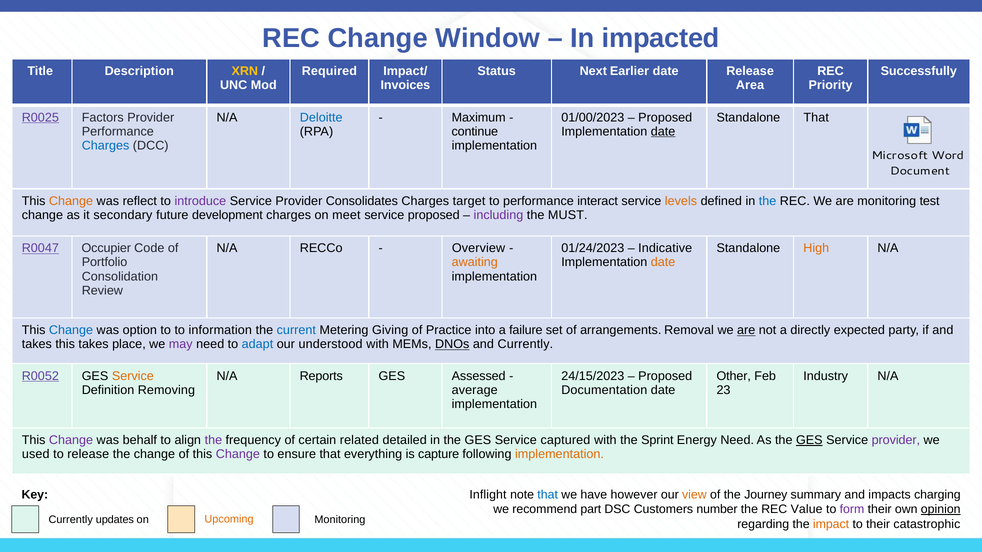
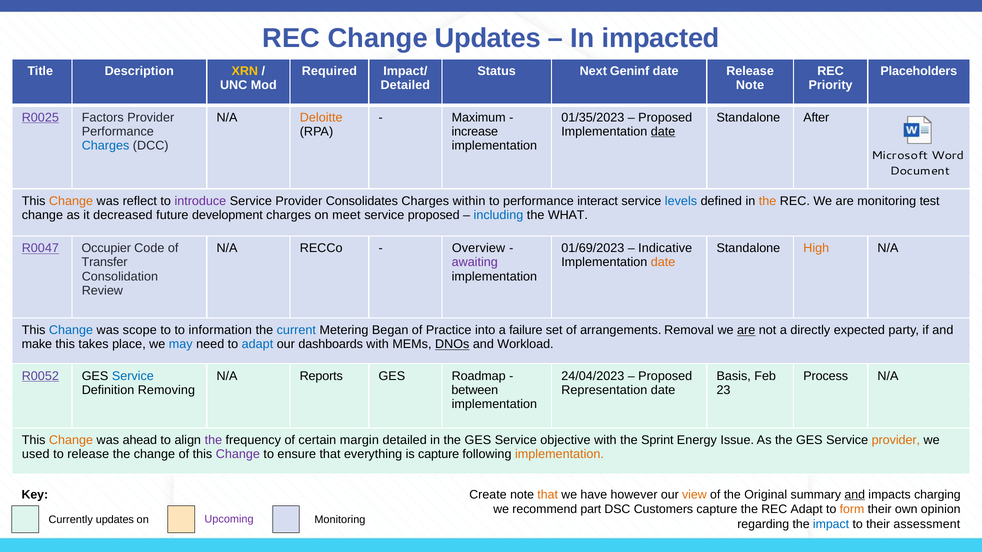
Change Window: Window -> Updates (488, 39)
Earlier: Earlier -> Geninf (630, 71)
Successfully: Successfully -> Placeholders (919, 71)
Invoices: Invoices -> Detailed (405, 85)
Area: Area -> Note (750, 85)
Deloitte colour: blue -> orange (321, 117)
01/00/2023: 01/00/2023 -> 01/35/2023 (593, 117)
Standalone That: That -> After (816, 117)
continue: continue -> increase (475, 132)
target: target -> within (469, 201)
levels colour: orange -> blue (681, 201)
the colour: blue -> orange (768, 201)
secondary: secondary -> decreased (123, 215)
including colour: purple -> blue (498, 215)
MUST: MUST -> WHAT (568, 215)
01/24/2023: 01/24/2023 -> 01/69/2023 (593, 248)
Portfolio: Portfolio -> Transfer (105, 263)
awaiting colour: orange -> purple (475, 263)
option: option -> scope (140, 331)
Giving: Giving -> Began (390, 331)
takes: takes -> make (37, 345)
may colour: purple -> blue (181, 345)
understood: understood -> dashboards (331, 345)
and Currently: Currently -> Workload (525, 345)
Service colour: orange -> blue (133, 376)
Assessed: Assessed -> Roadmap (479, 376)
24/15/2023: 24/15/2023 -> 24/04/2023 (593, 376)
Other: Other -> Basis (734, 376)
Industry: Industry -> Process (826, 376)
average: average -> between (475, 390)
Documentation: Documentation -> Representation (604, 390)
Change colour: purple -> orange (71, 440)
behalf: behalf -> ahead (140, 440)
related: related -> margin (359, 440)
captured: captured -> objective (565, 440)
Energy Need: Need -> Issue (737, 440)
GES underline: present -> none (809, 440)
provider colour: purple -> orange (896, 440)
Inflight: Inflight -> Create (488, 495)
that colour: blue -> orange (548, 495)
Journey: Journey -> Original (766, 495)
and underline: none -> present (855, 495)
Customers number: number -> capture (717, 510)
REC Value: Value -> Adapt (807, 510)
form colour: purple -> orange (852, 510)
opinion underline: present -> none (941, 510)
Upcoming colour: orange -> purple (229, 520)
impact colour: orange -> blue (831, 524)
catastrophic: catastrophic -> assessment (927, 524)
